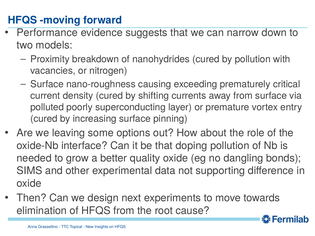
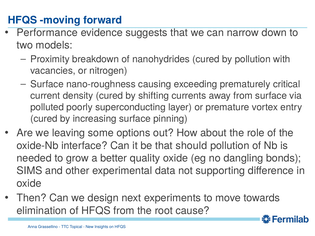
doping: doping -> should (191, 146)
